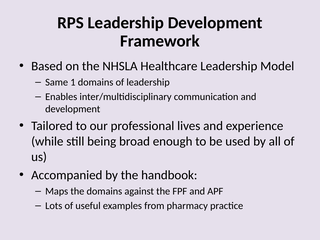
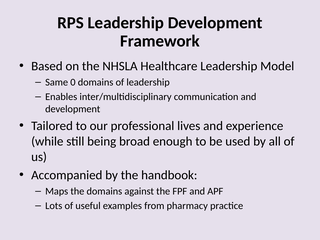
1: 1 -> 0 (73, 82)
